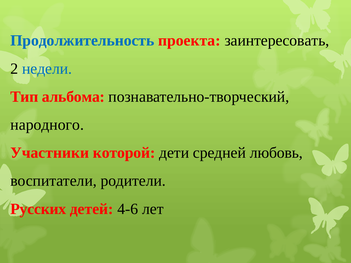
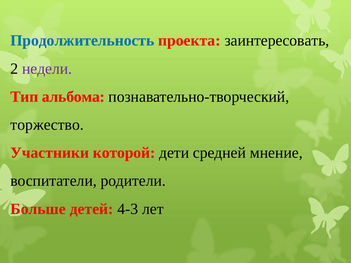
недели colour: blue -> purple (47, 69)
народного: народного -> торжество (47, 125)
любовь: любовь -> мнение (276, 153)
Русских: Русских -> Больше (38, 209)
4-6: 4-6 -> 4-3 (128, 209)
